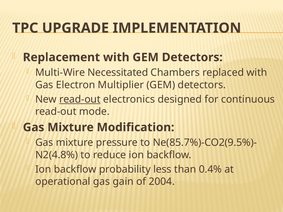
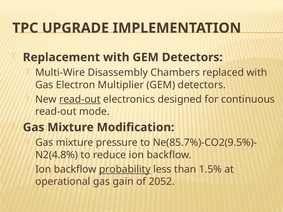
Necessitated: Necessitated -> Disassembly (118, 73)
probability underline: none -> present (125, 170)
0.4%: 0.4% -> 1.5% (210, 170)
2004: 2004 -> 2052 (162, 182)
